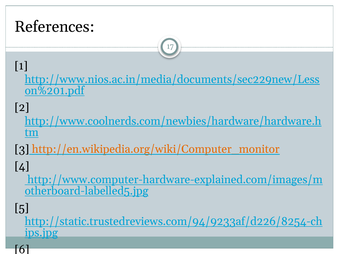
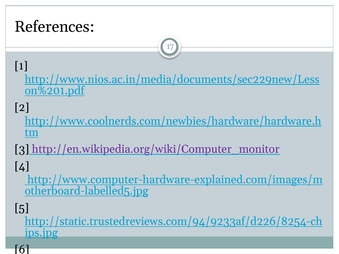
http://en.wikipedia.org/wiki/Computer_monitor colour: orange -> purple (156, 149)
